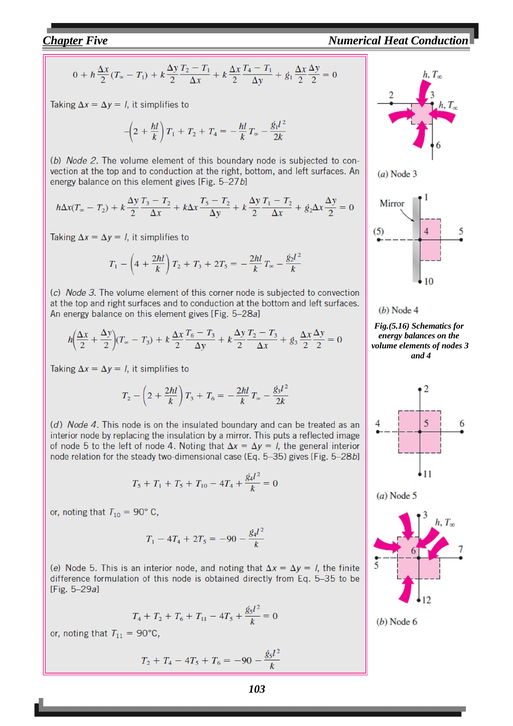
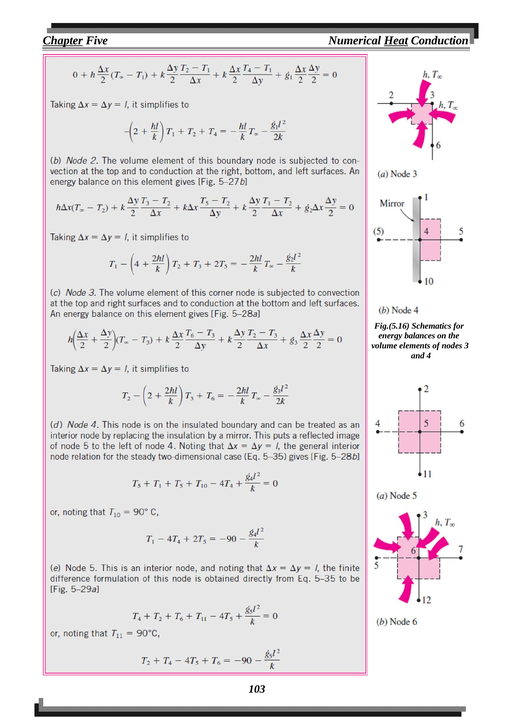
Heat underline: none -> present (396, 40)
